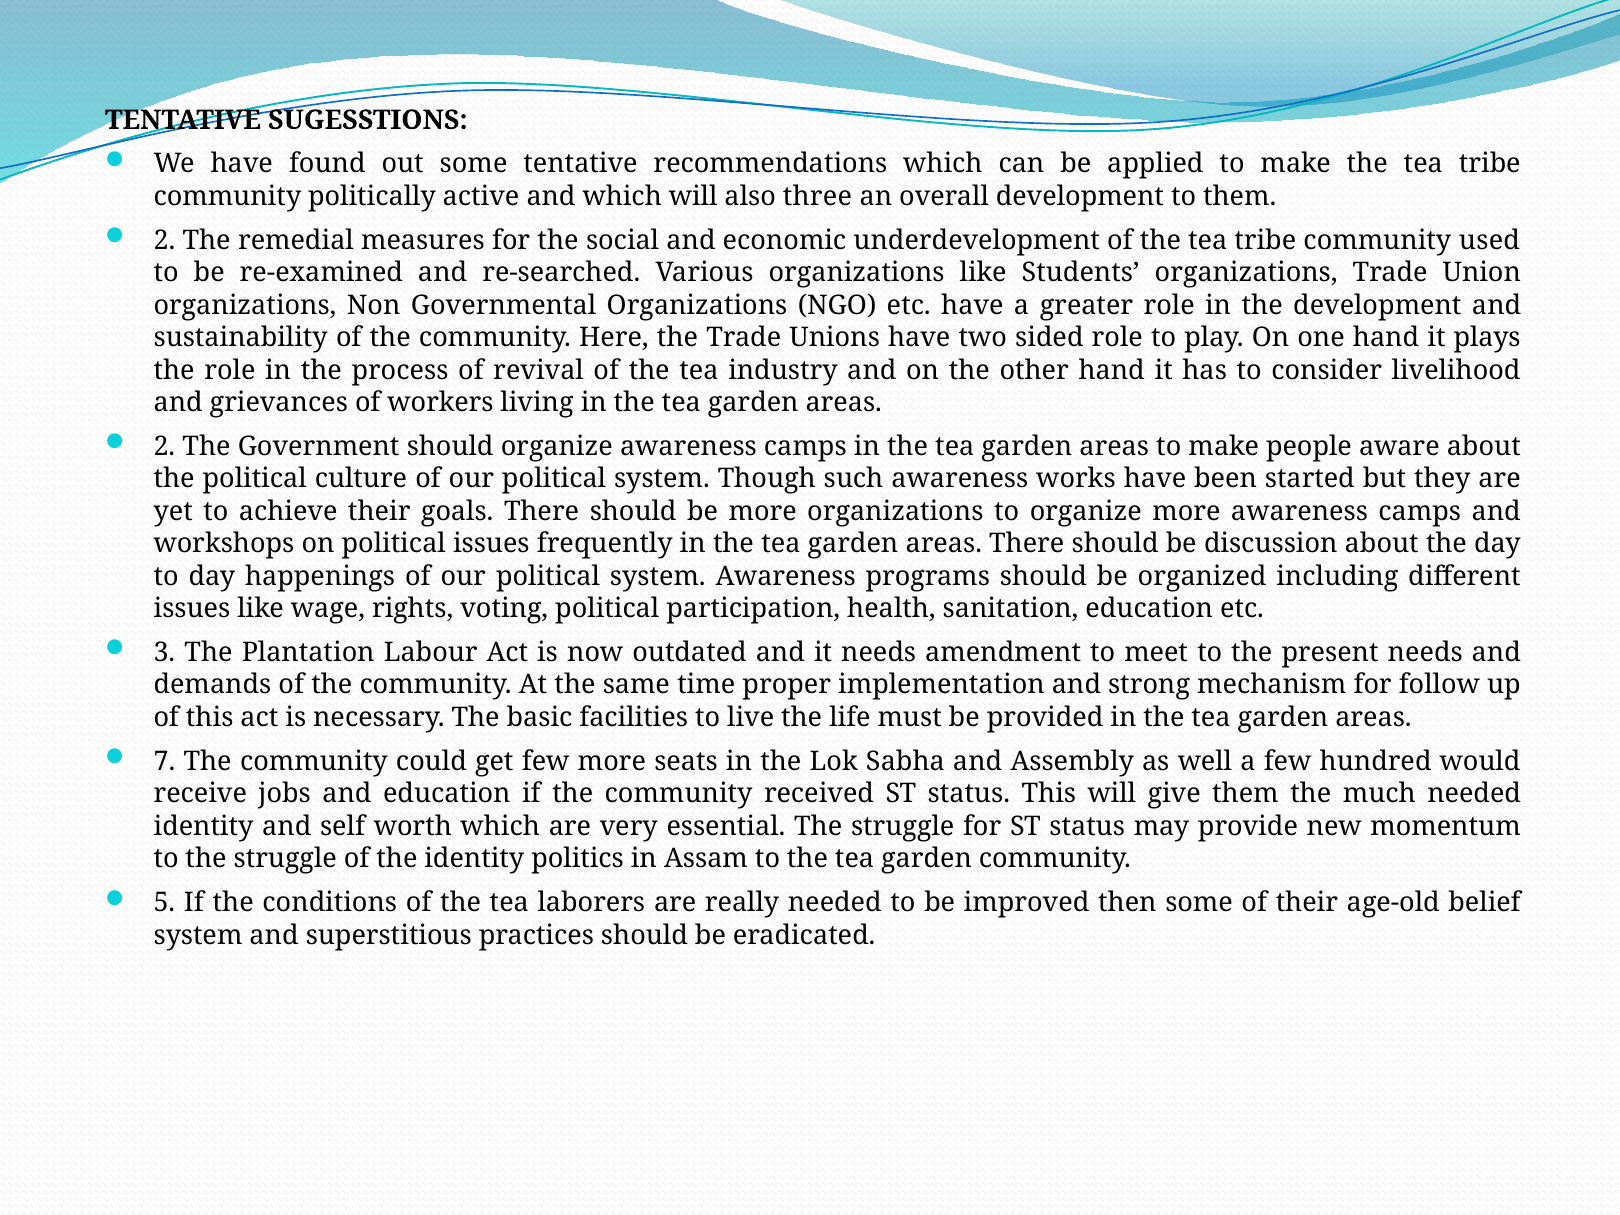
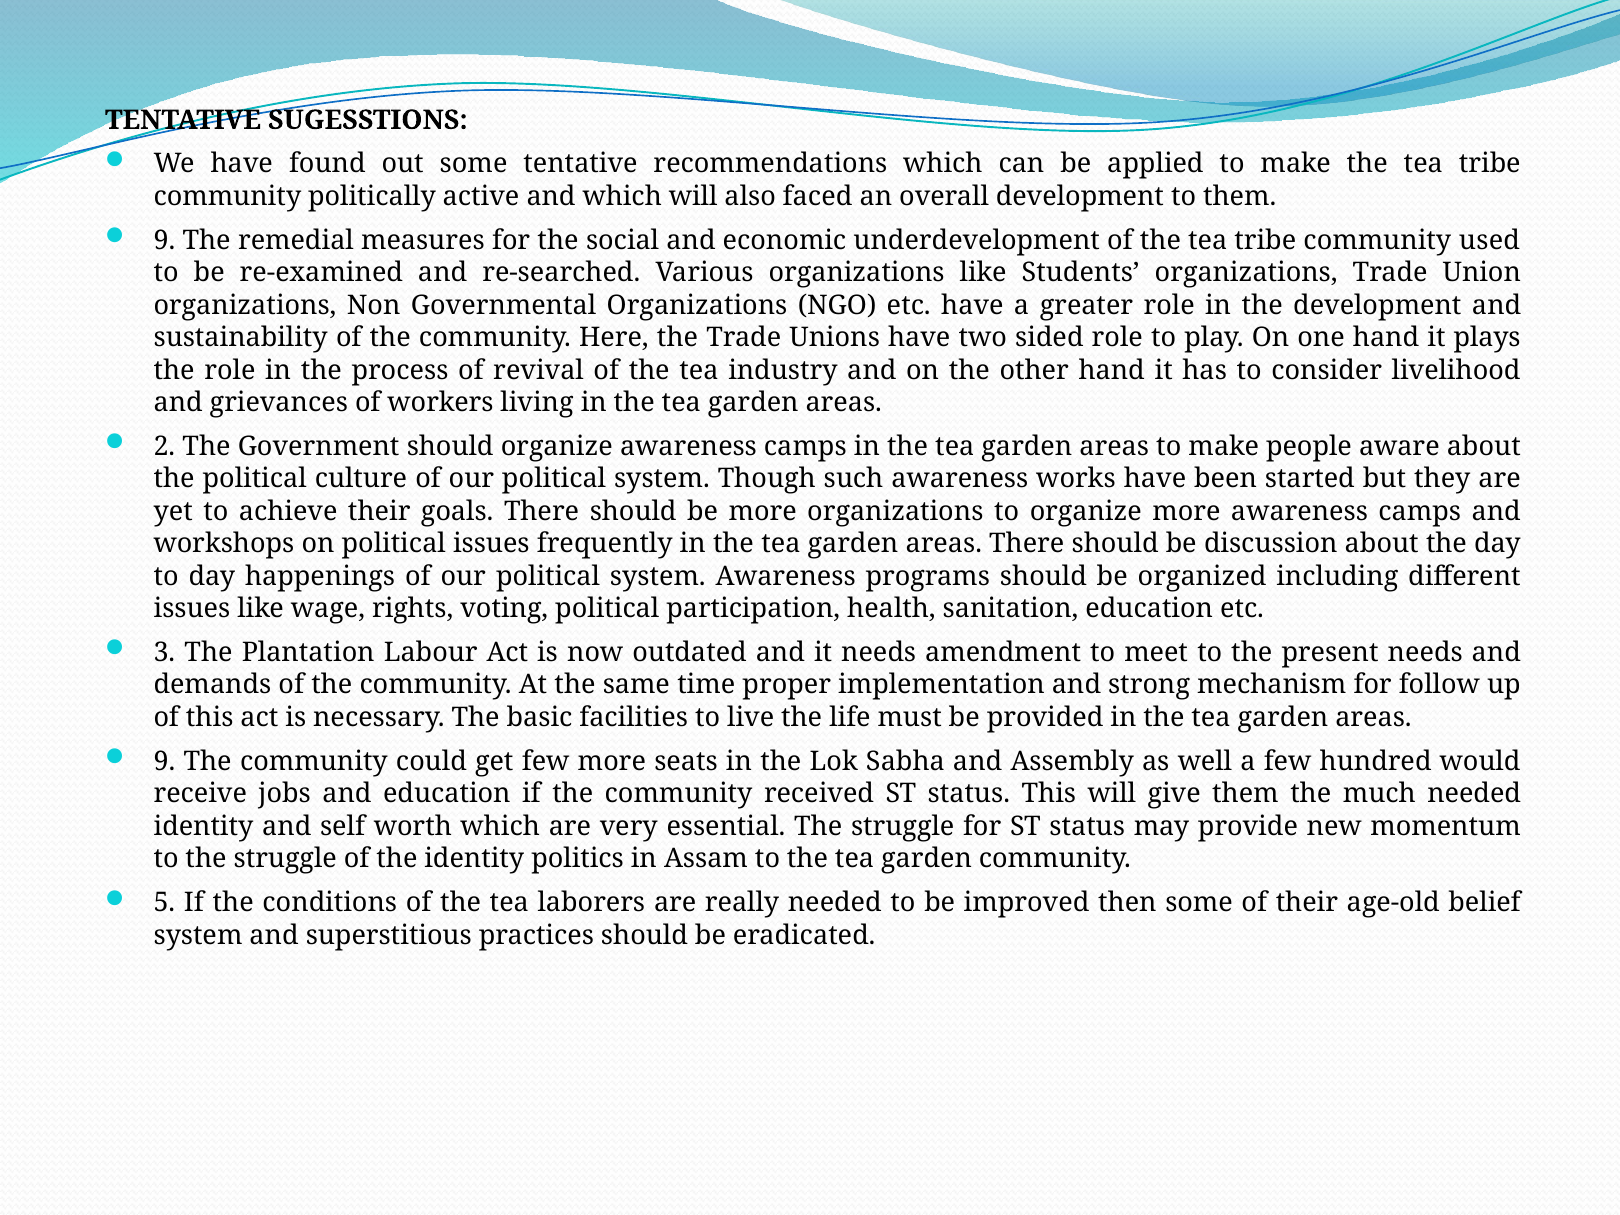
three: three -> faced (818, 196)
2: 2 -> 9 (164, 241)
7: 7 -> 9 (164, 762)
